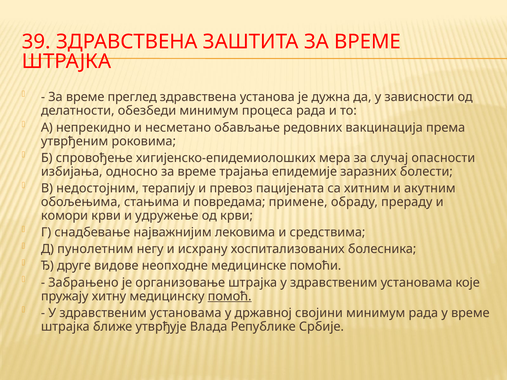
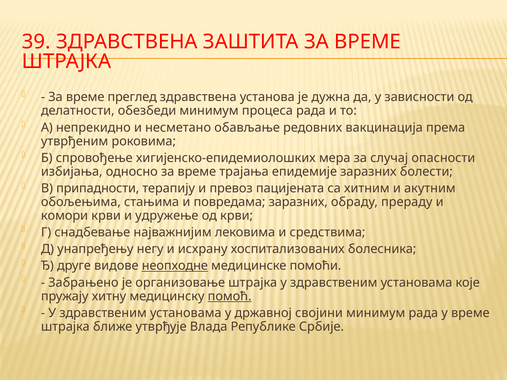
недостојним: недостојним -> припадности (98, 188)
повредама примене: примене -> заразних (298, 202)
пунолетним: пунолетним -> унапређењу (95, 249)
неопходне underline: none -> present (175, 266)
